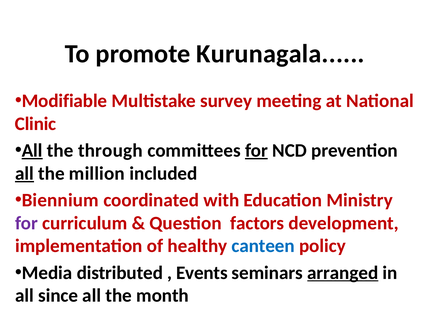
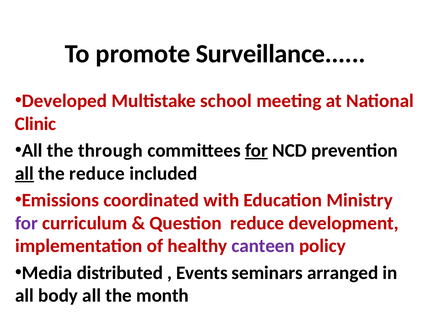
Kurunagala: Kurunagala -> Surveillance (281, 54)
Modifiable: Modifiable -> Developed (64, 101)
survey: survey -> school (226, 101)
All underline: present -> none (32, 151)
the million: million -> reduce (97, 174)
Biennium: Biennium -> Emissions (60, 200)
Question factors: factors -> reduce (257, 223)
canteen colour: blue -> purple (263, 246)
arranged underline: present -> none (343, 273)
since: since -> body (58, 296)
